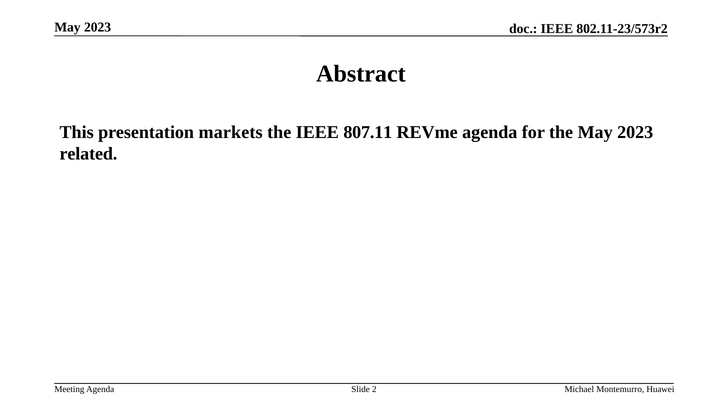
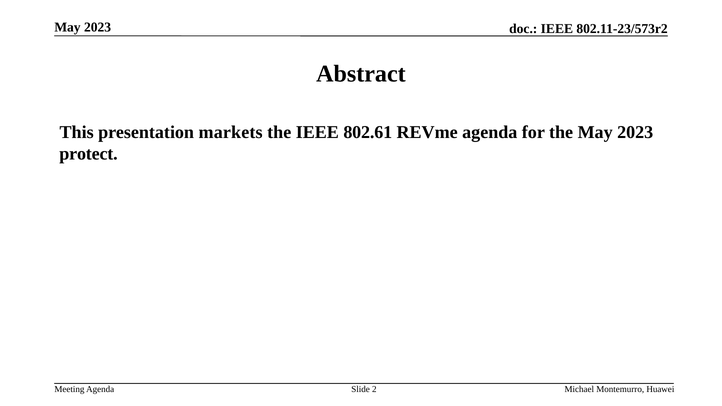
807.11: 807.11 -> 802.61 (368, 132)
related: related -> protect (89, 154)
